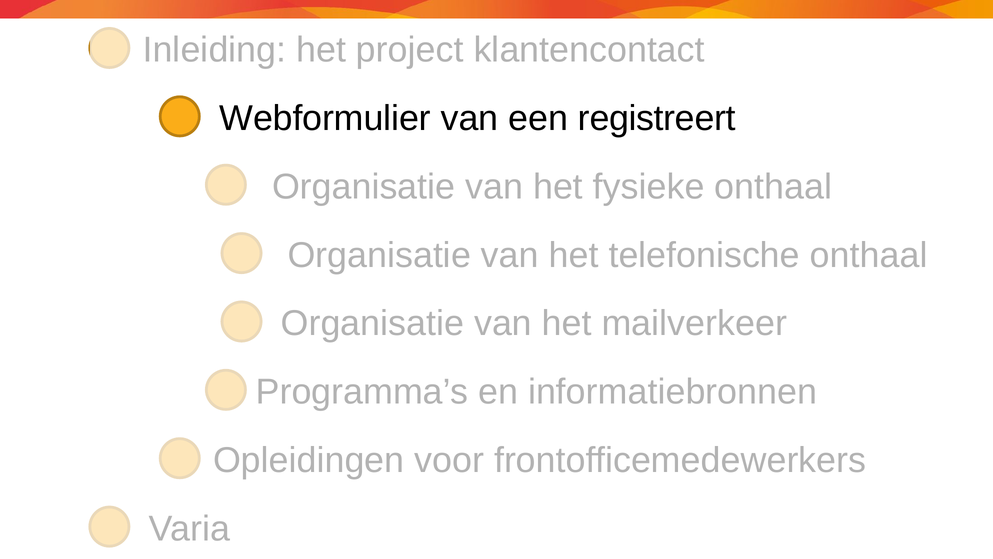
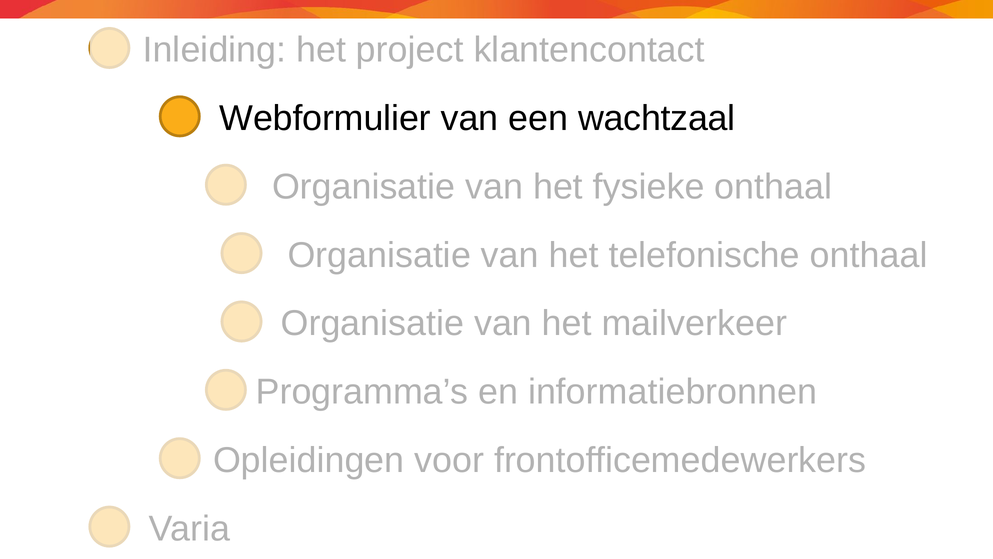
registreert: registreert -> wachtzaal (657, 118)
